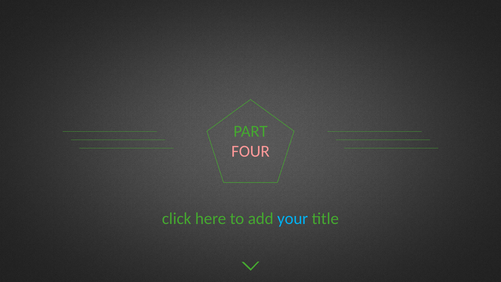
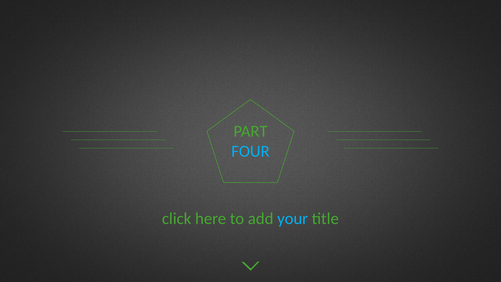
FOUR colour: pink -> light blue (250, 151)
